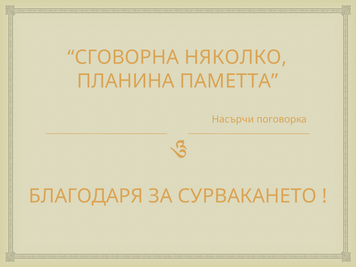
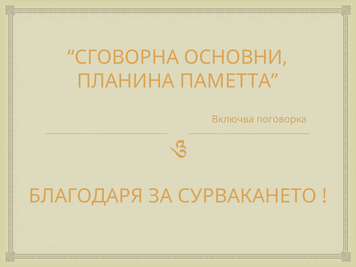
НЯКОЛКО: НЯКОЛКО -> ОСНОВНИ (236, 57)
Насърчи: Насърчи -> Включва (233, 119)
